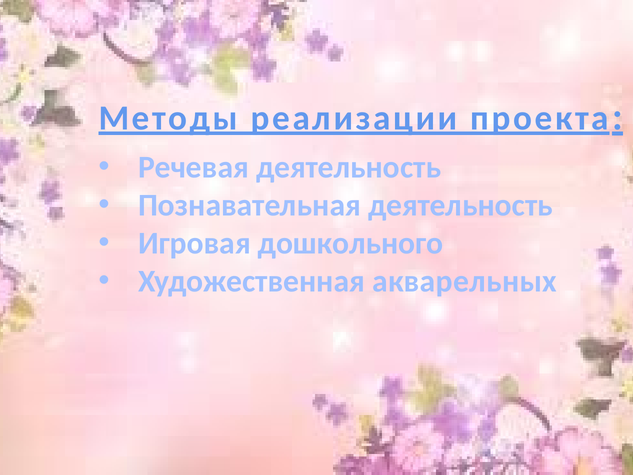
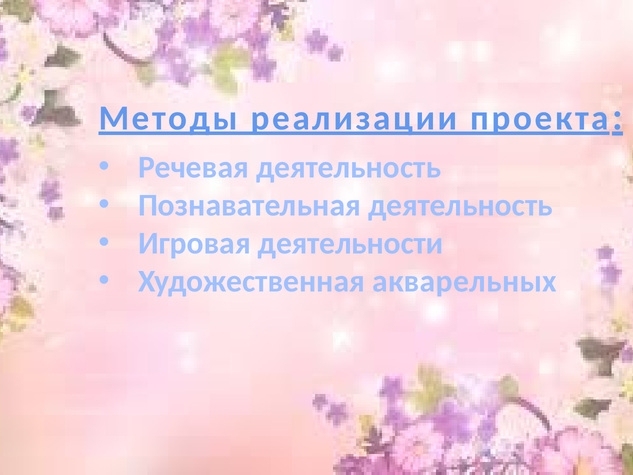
дошкольного: дошкольного -> деятельности (351, 243)
